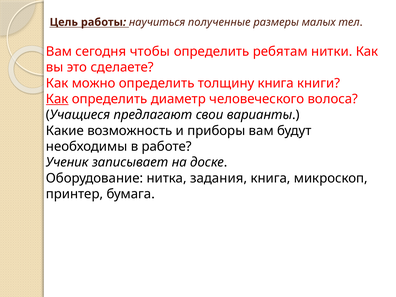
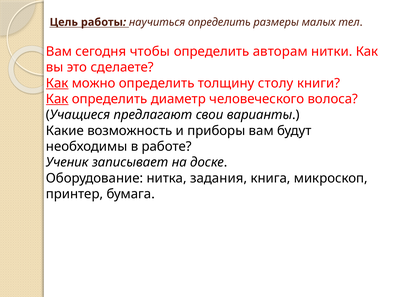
научиться полученные: полученные -> определить (219, 22)
ребятам: ребятам -> авторам (280, 51)
Как underline: none -> present (57, 83)
толщину книга: книга -> столу (276, 83)
